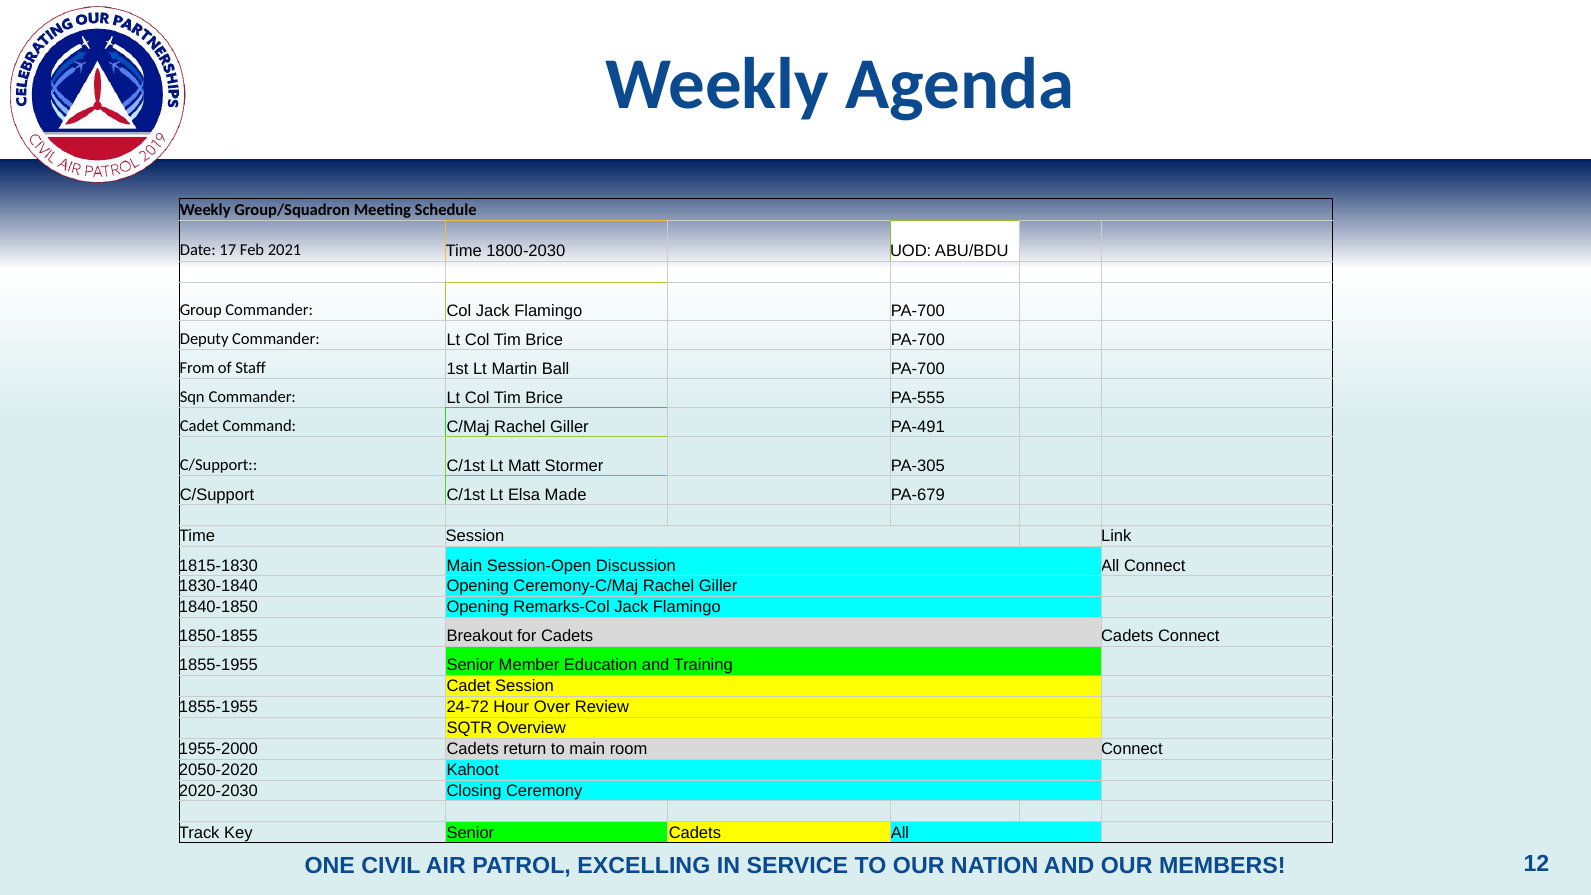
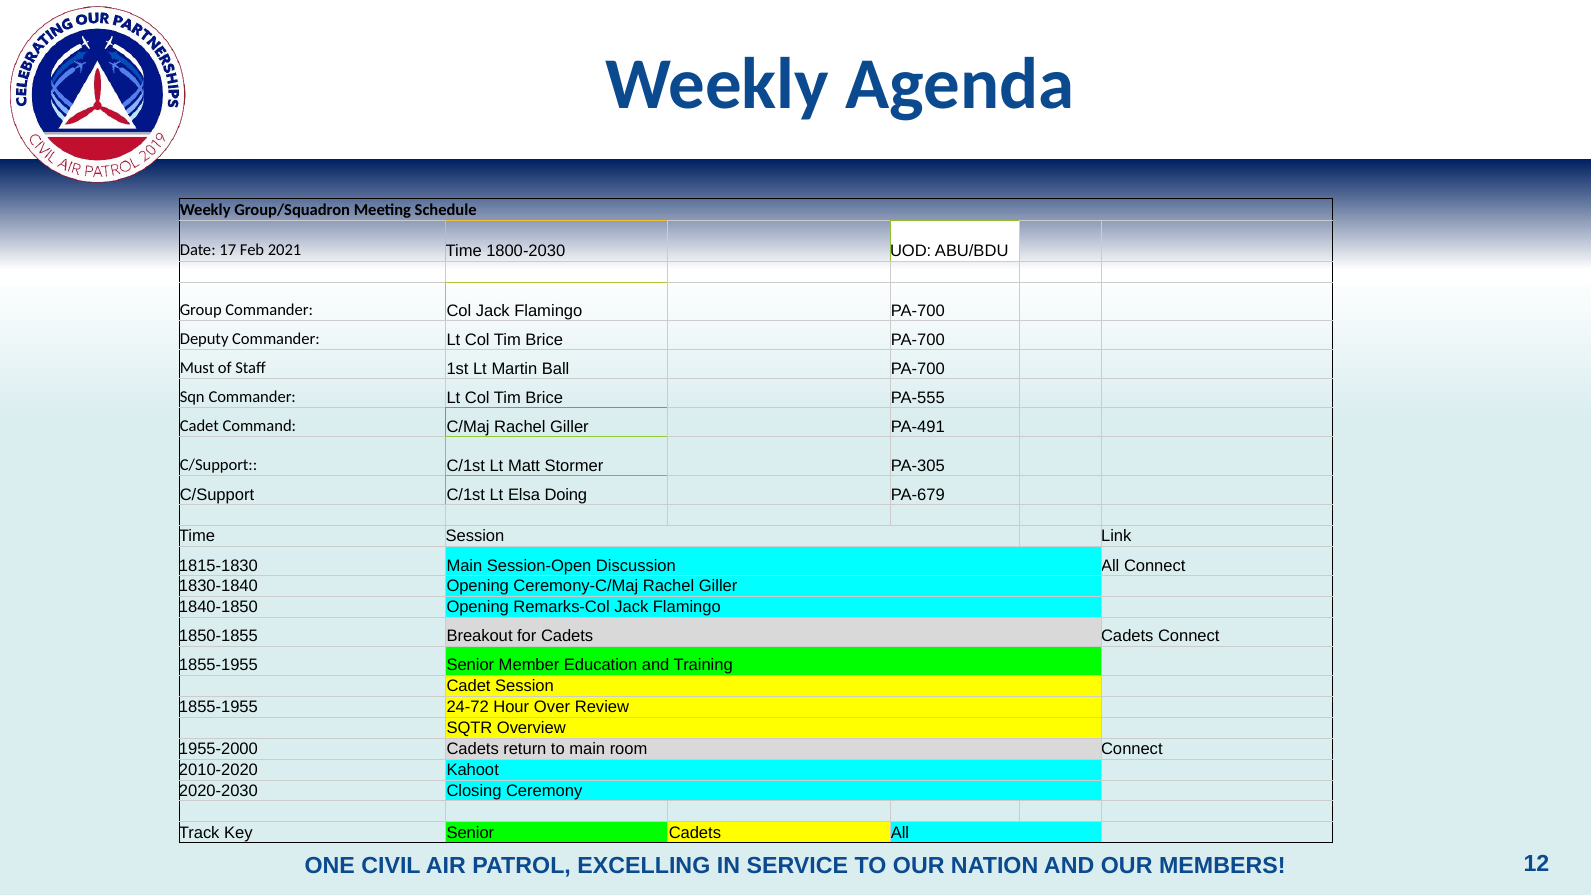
From: From -> Must (197, 368)
Made: Made -> Doing (566, 495)
2050-2020: 2050-2020 -> 2010-2020 (218, 770)
